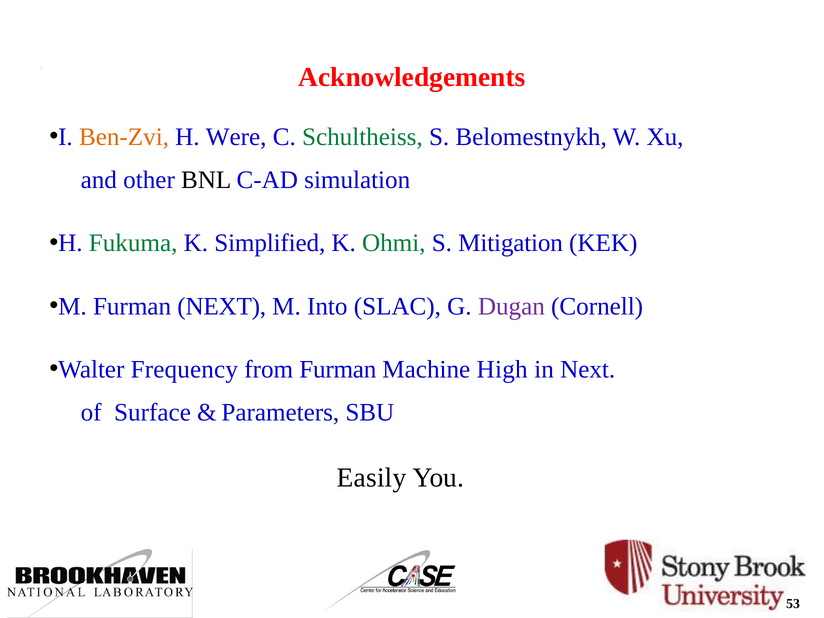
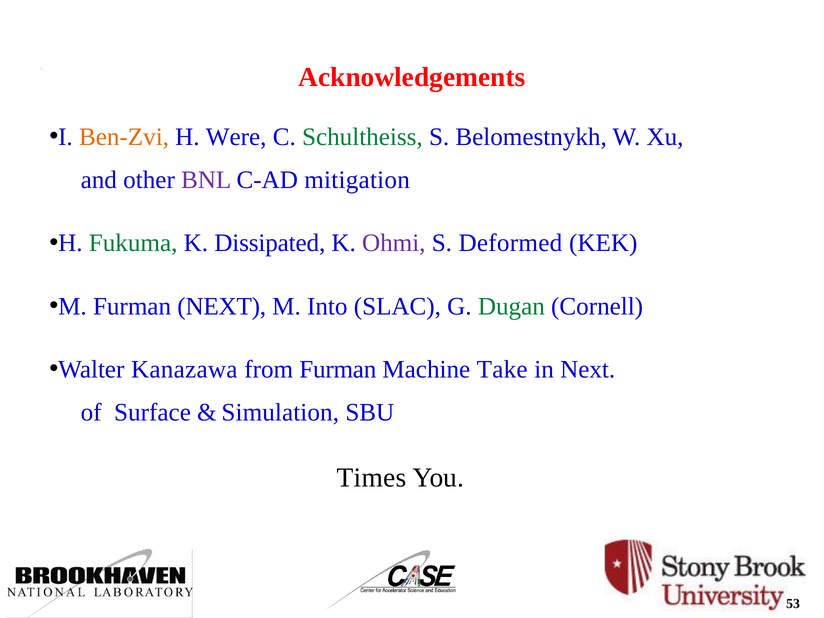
BNL colour: black -> purple (206, 180)
simulation: simulation -> mitigation (357, 180)
Simplified: Simplified -> Dissipated (270, 243)
Ohmi colour: green -> purple (394, 243)
Mitigation: Mitigation -> Deformed (510, 243)
Dugan colour: purple -> green (511, 306)
Frequency: Frequency -> Kanazawa (184, 369)
High: High -> Take (502, 369)
Parameters: Parameters -> Simulation (280, 413)
Easily: Easily -> Times (372, 478)
